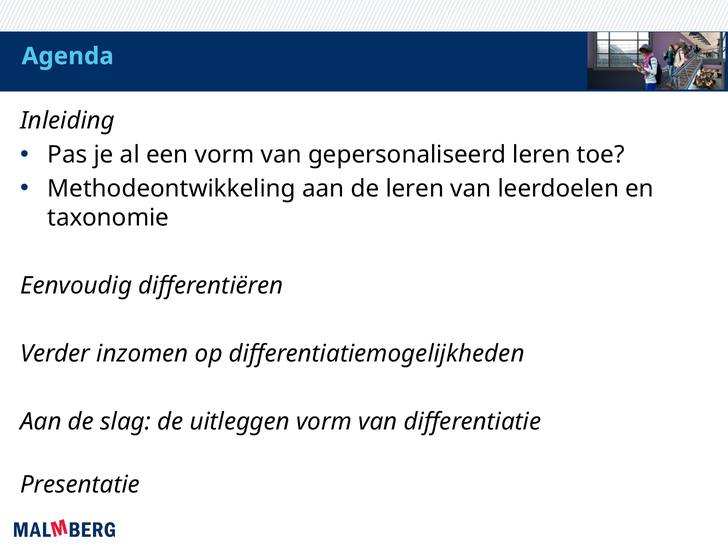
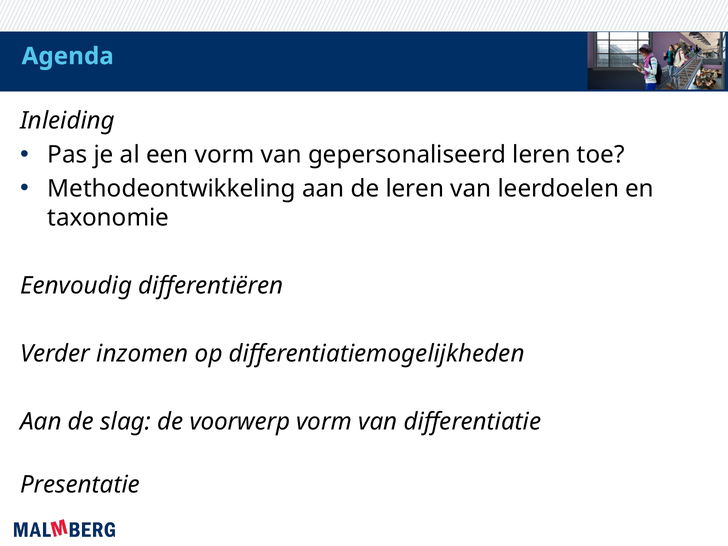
uitleggen: uitleggen -> voorwerp (240, 422)
